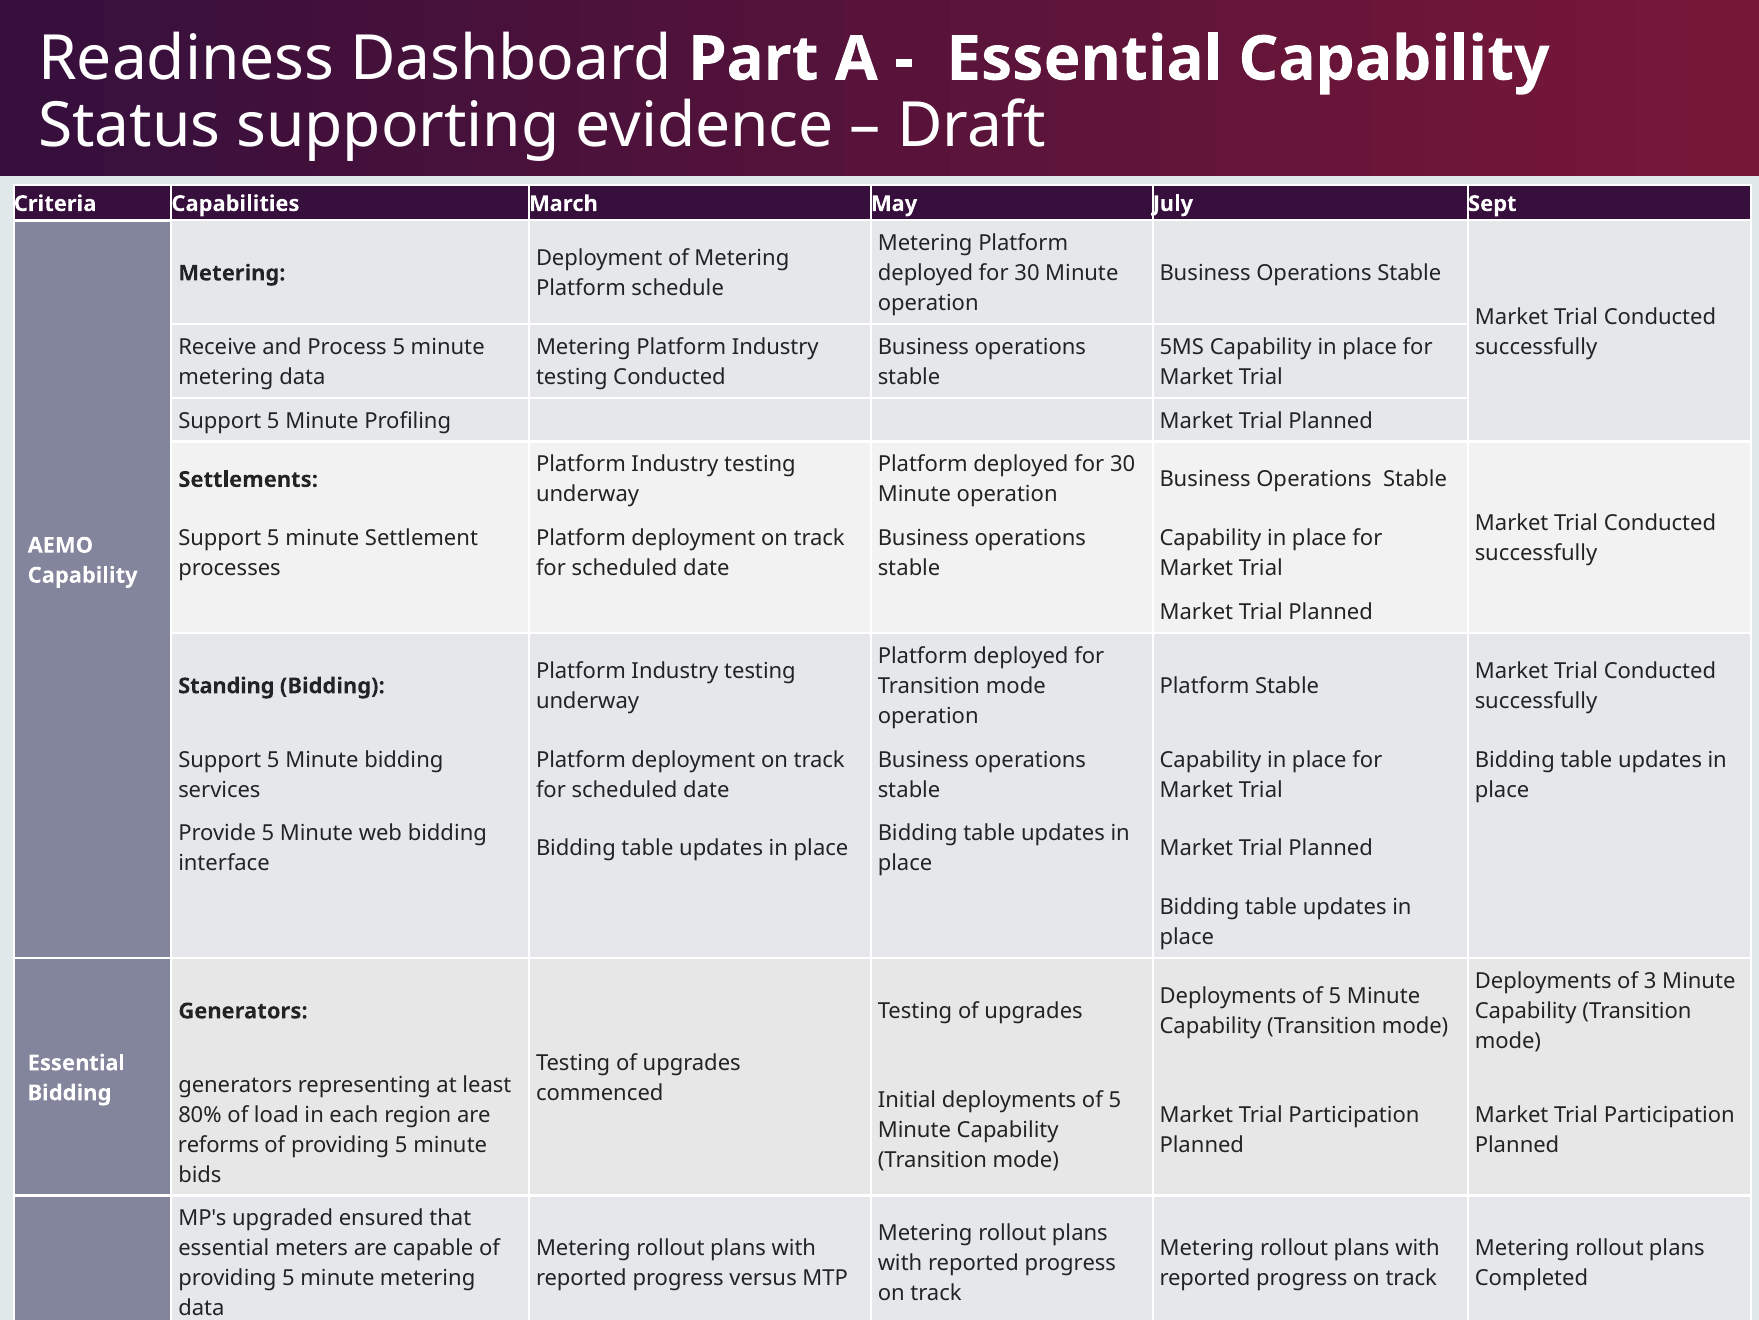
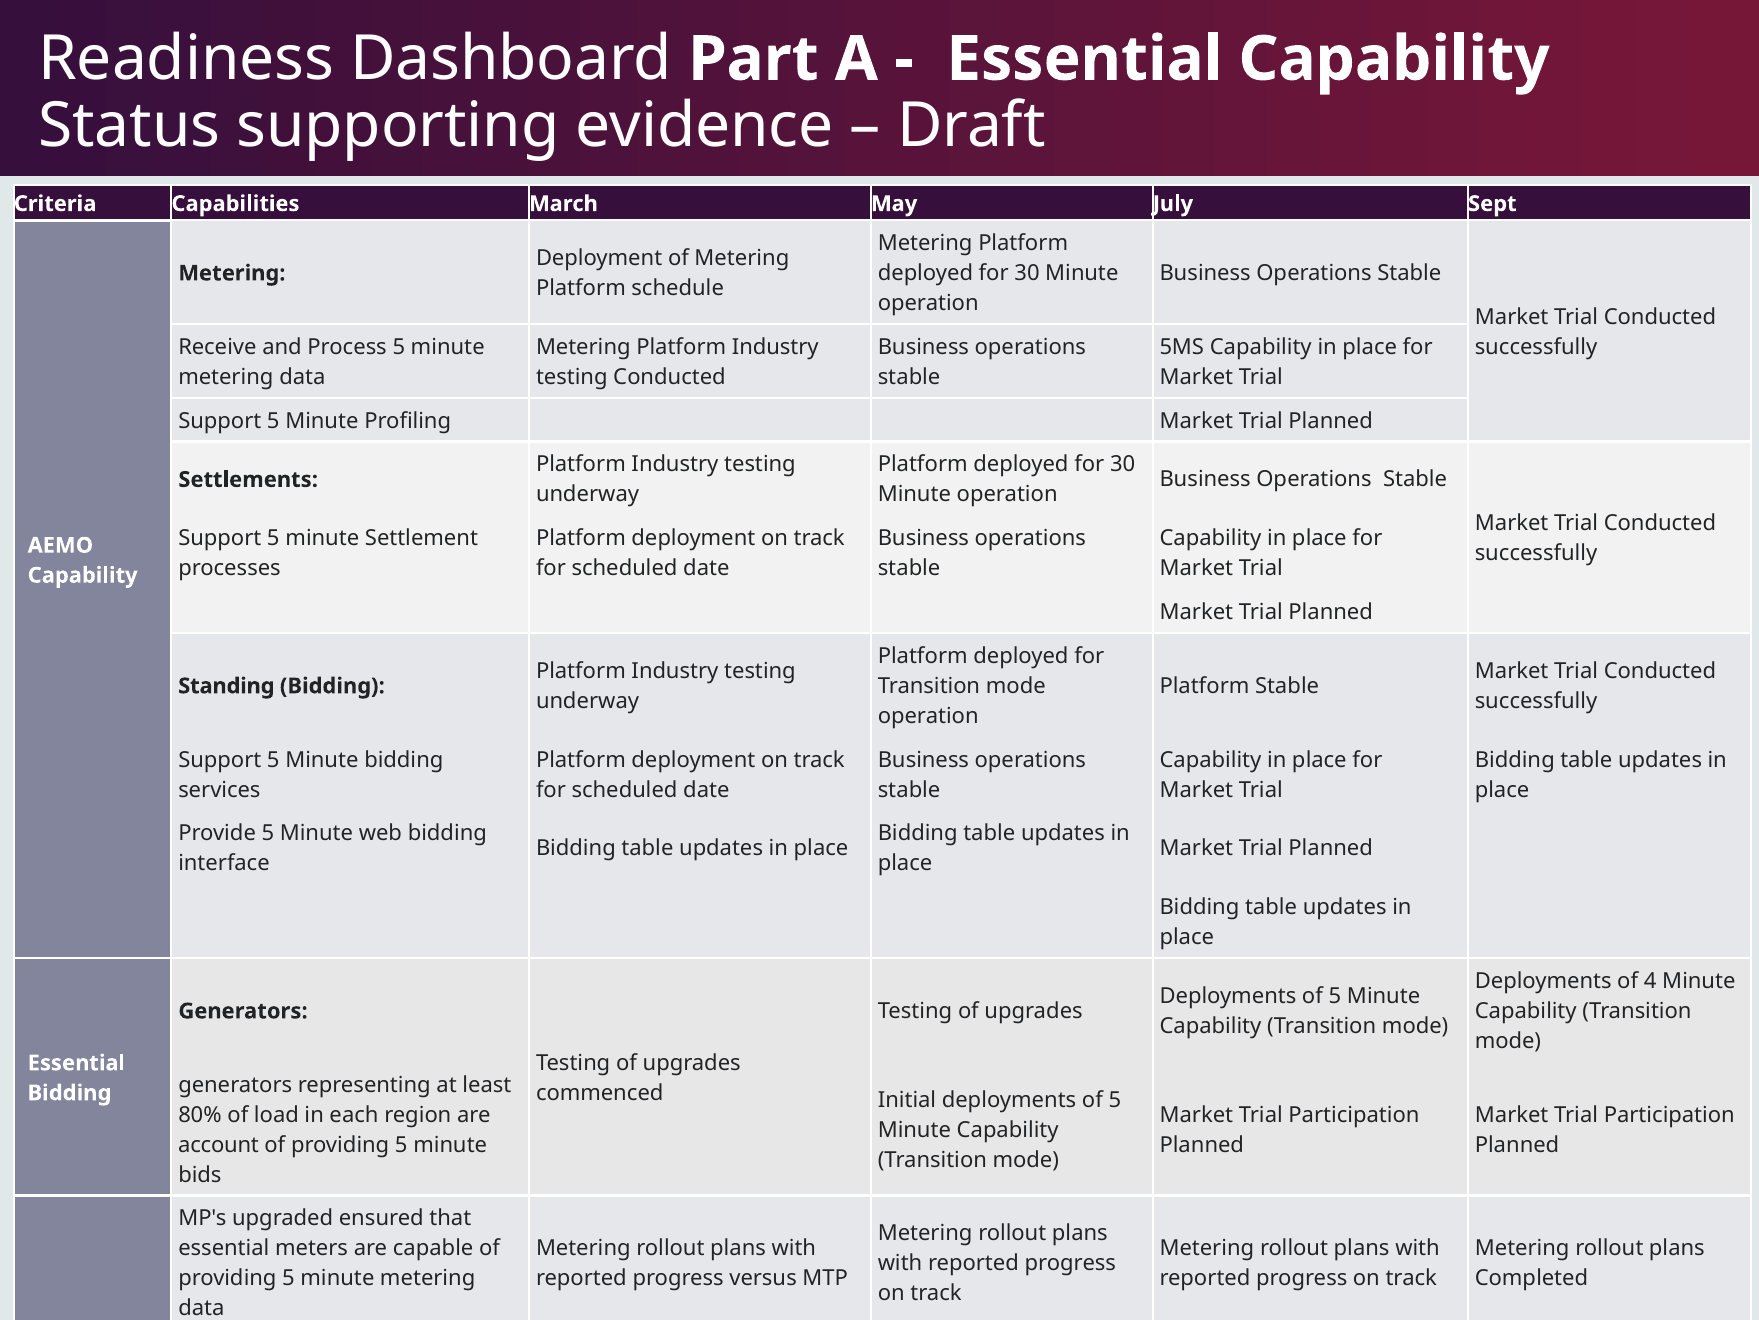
3: 3 -> 4 (1650, 981)
reforms: reforms -> account (219, 1144)
